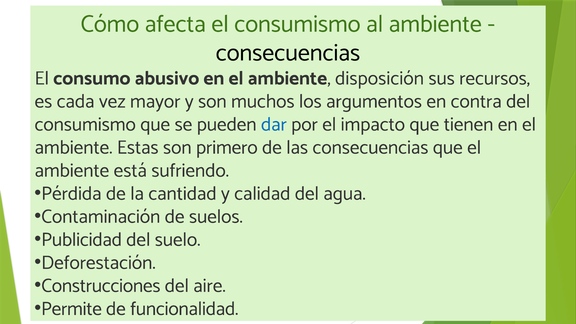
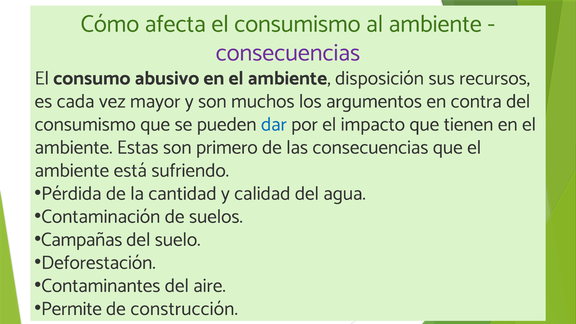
consecuencias colour: black -> purple (288, 53)
Publicidad: Publicidad -> Campañas (82, 239)
Construcciones: Construcciones -> Contaminantes (101, 286)
funcionalidad: funcionalidad -> construcción (184, 309)
